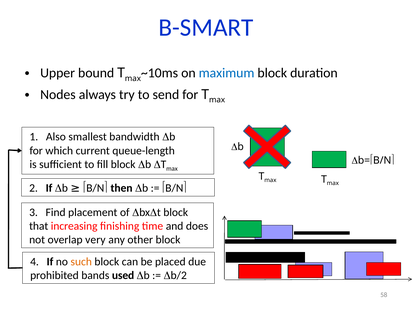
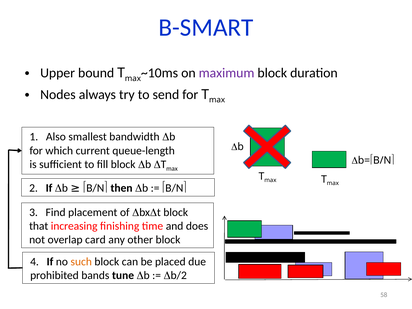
maximum colour: blue -> purple (227, 73)
very: very -> card (95, 240)
used: used -> tune (123, 275)
